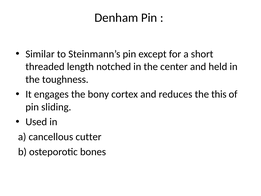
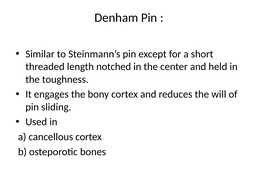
this: this -> will (219, 94)
cancellous cutter: cutter -> cortex (89, 137)
